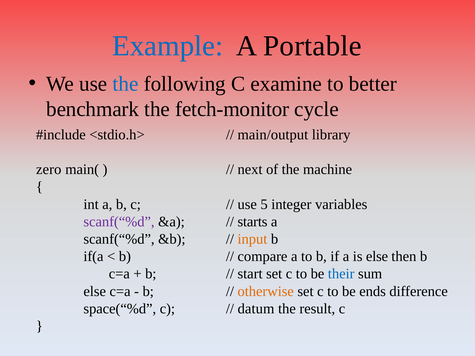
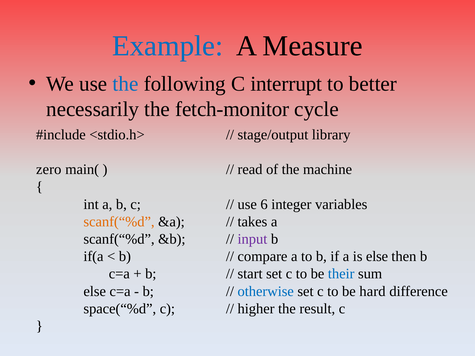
Portable: Portable -> Measure (313, 46)
examine: examine -> interrupt (286, 84)
benchmark: benchmark -> necessarily (93, 109)
main/output: main/output -> stage/output (273, 135)
next: next -> read (250, 170)
5: 5 -> 6 (264, 204)
scanf(“%d colour: purple -> orange (119, 222)
starts: starts -> takes (252, 222)
input colour: orange -> purple (252, 239)
otherwise colour: orange -> blue (266, 291)
ends: ends -> hard (372, 291)
datum: datum -> higher (256, 309)
